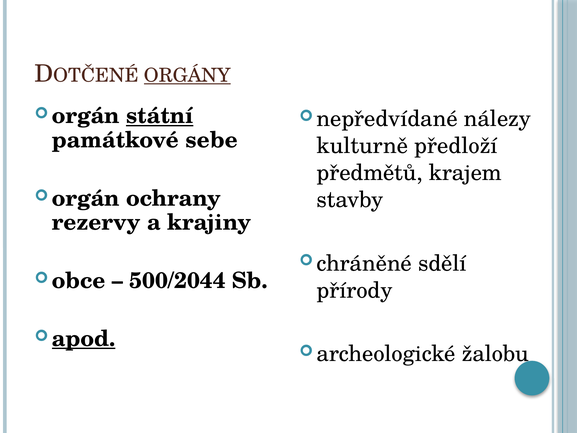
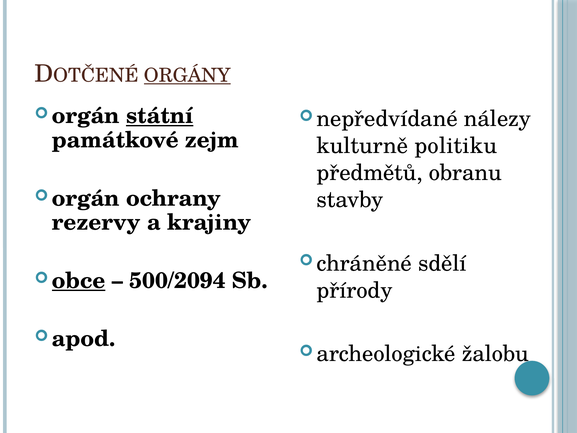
sebe: sebe -> zejm (212, 140)
předloží: předloží -> politiku (456, 146)
krajem: krajem -> obranu (465, 173)
obce underline: none -> present (79, 281)
500/2044: 500/2044 -> 500/2094 (177, 281)
apod underline: present -> none (84, 339)
